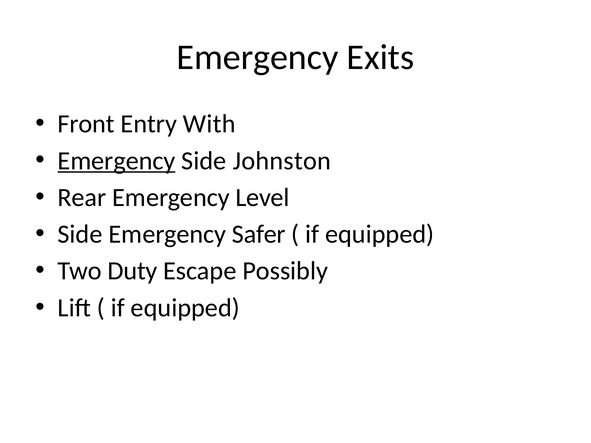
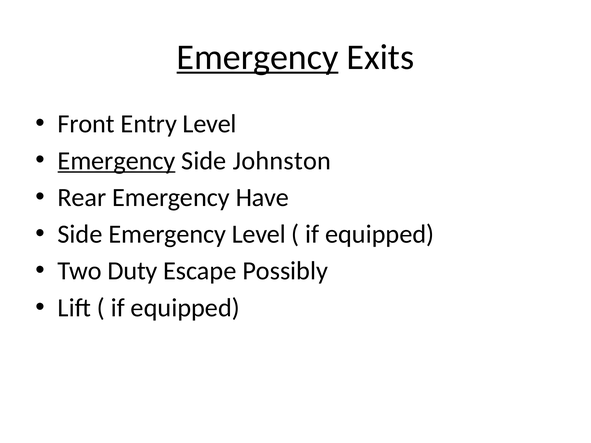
Emergency underline: none -> present (257, 57)
Entry With: With -> Level (210, 124)
Level: Level -> Have (262, 198)
Emergency Safer: Safer -> Level (259, 234)
